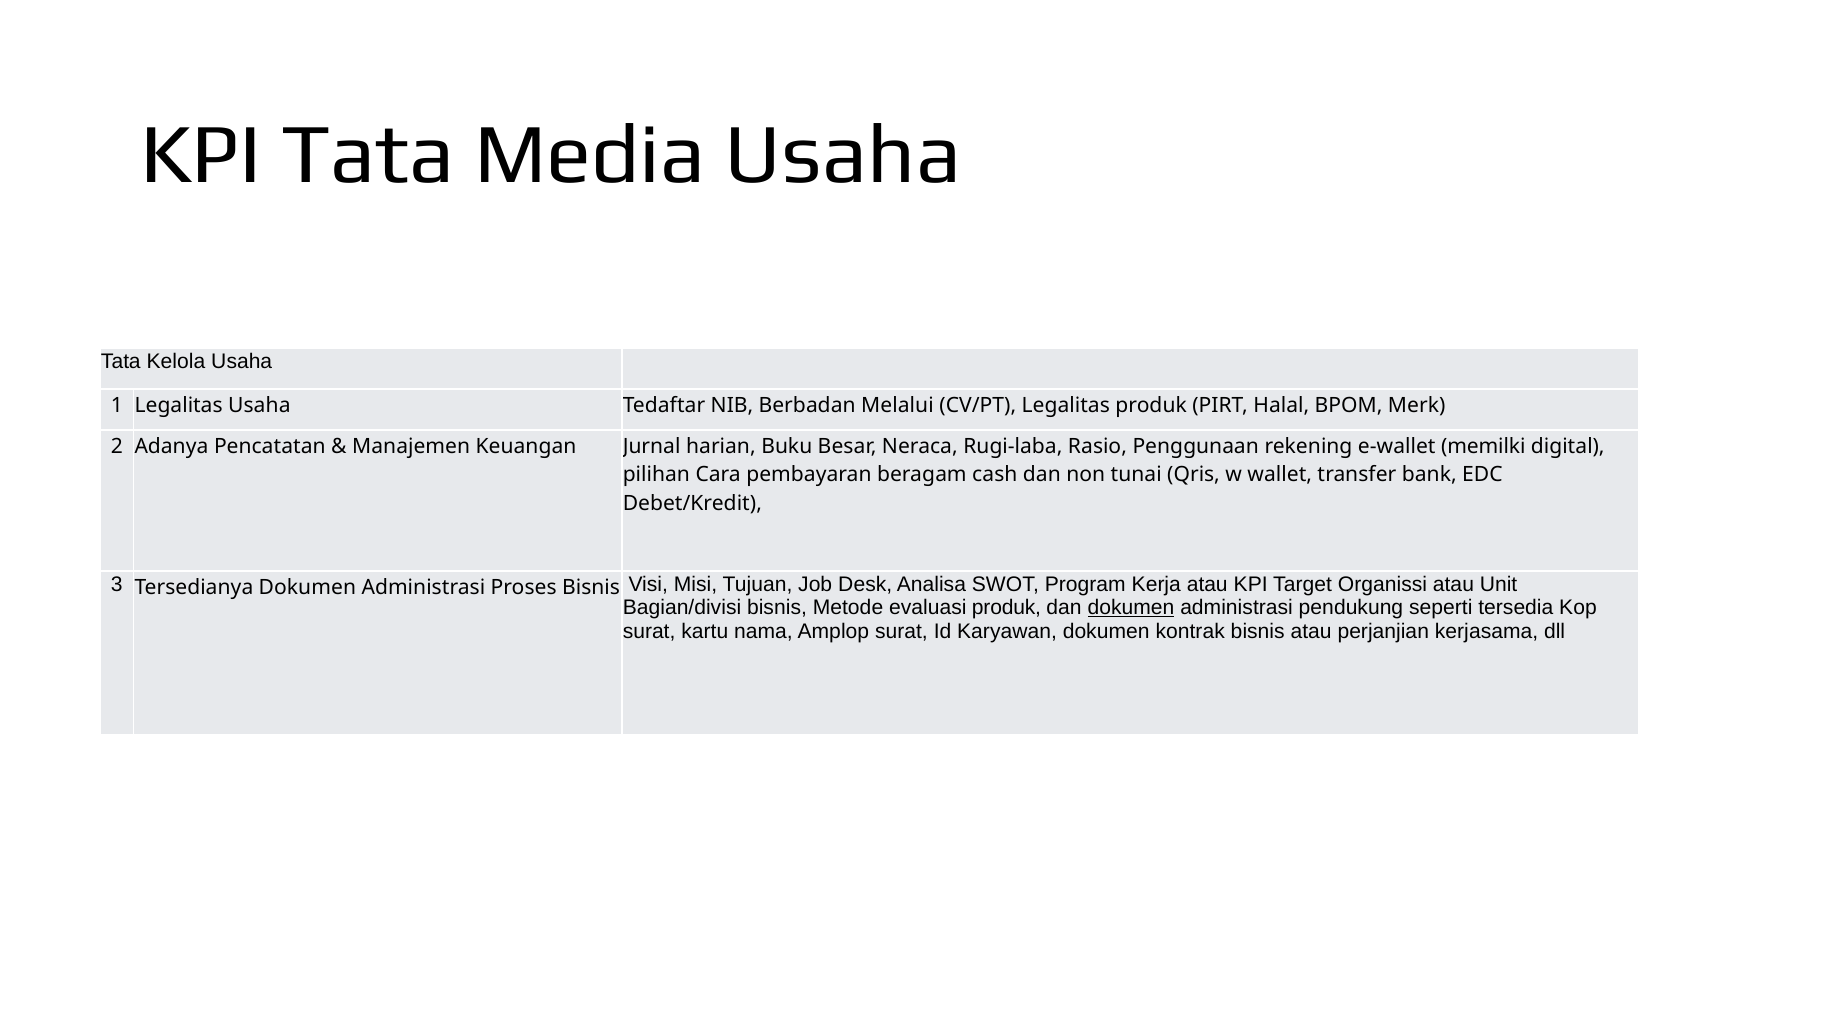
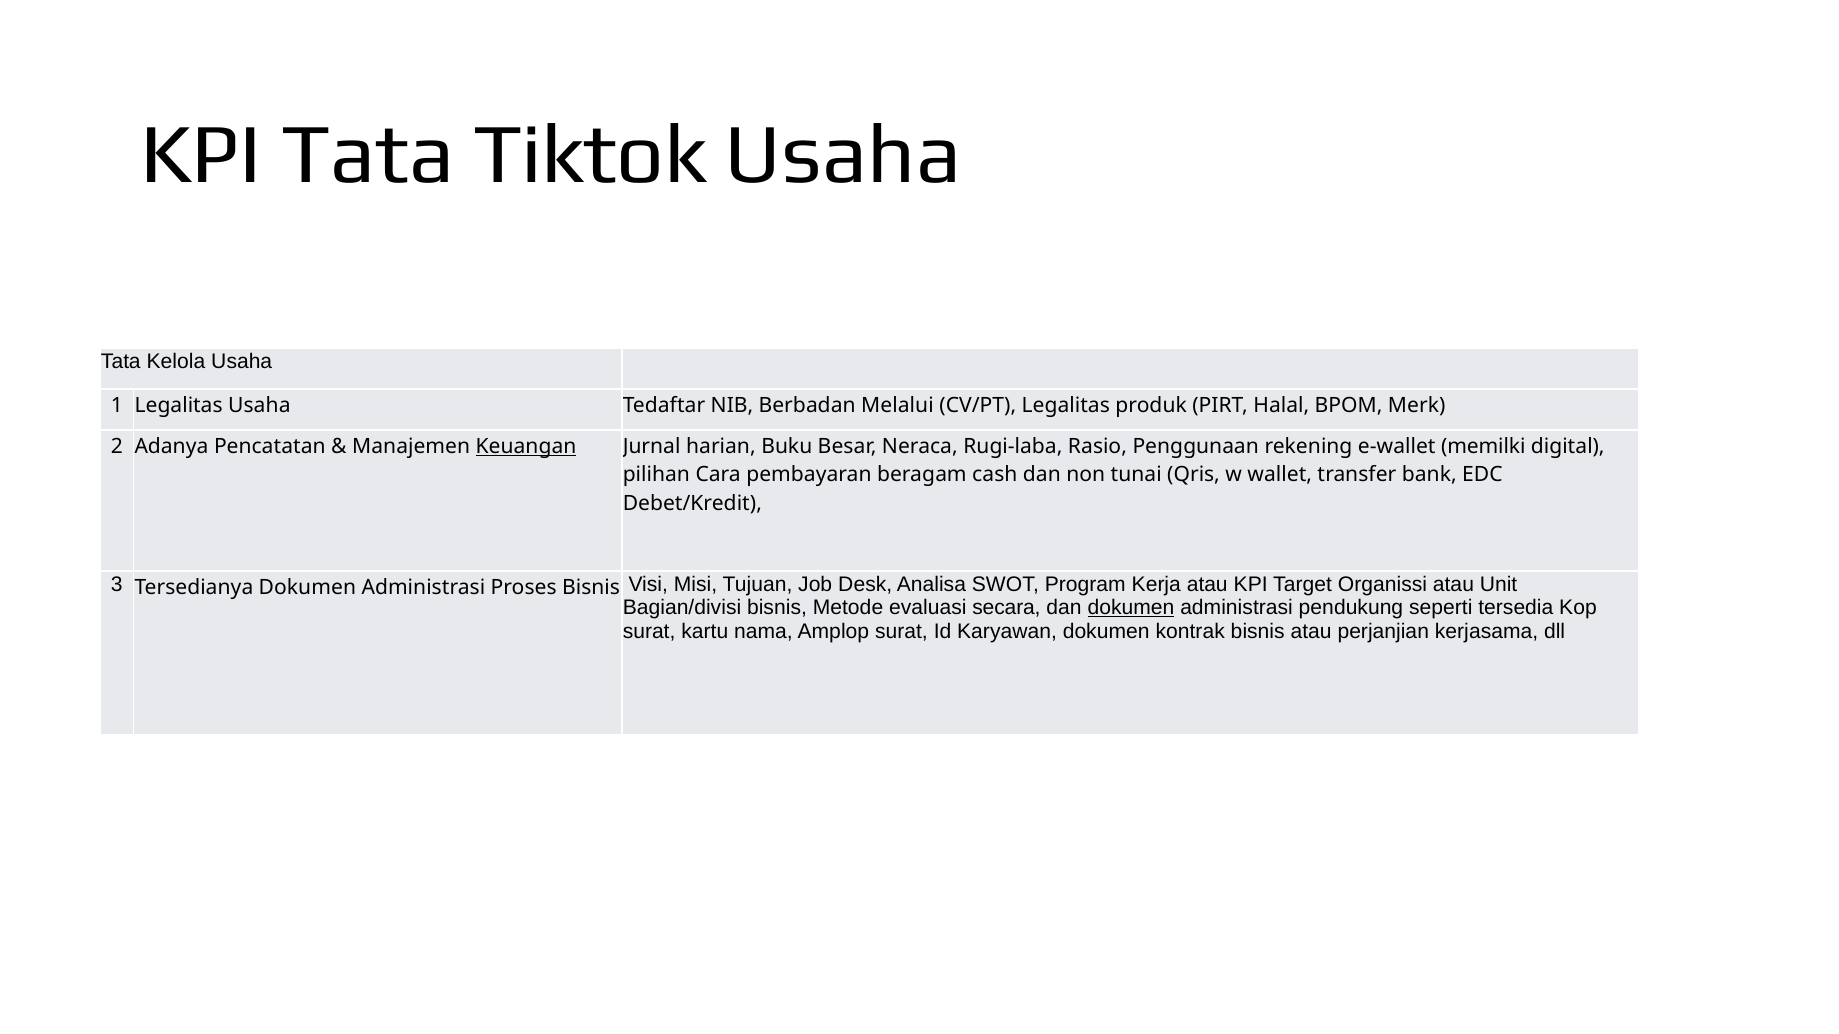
Media: Media -> Tiktok (590, 155)
Keuangan underline: none -> present (526, 446)
evaluasi produk: produk -> secara (1006, 608)
